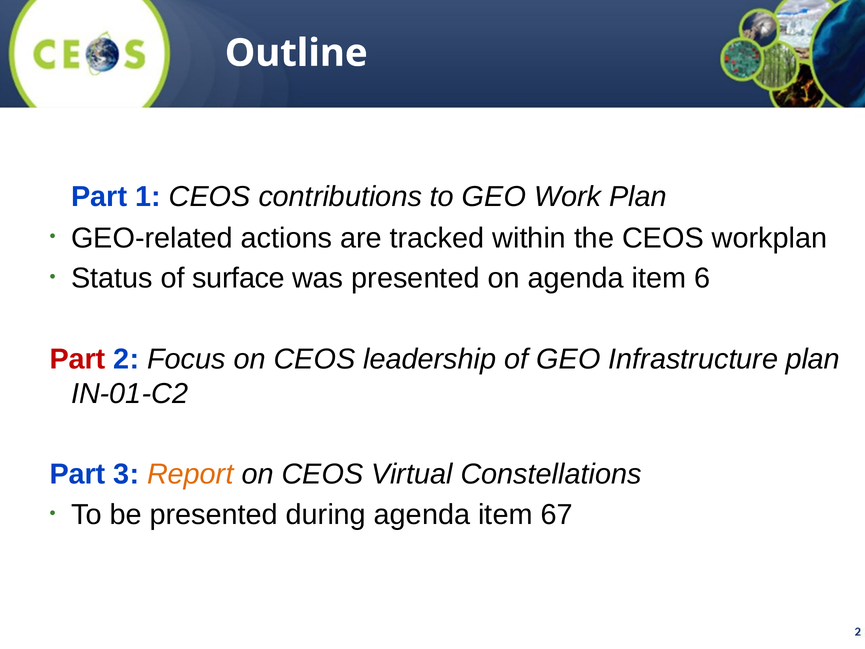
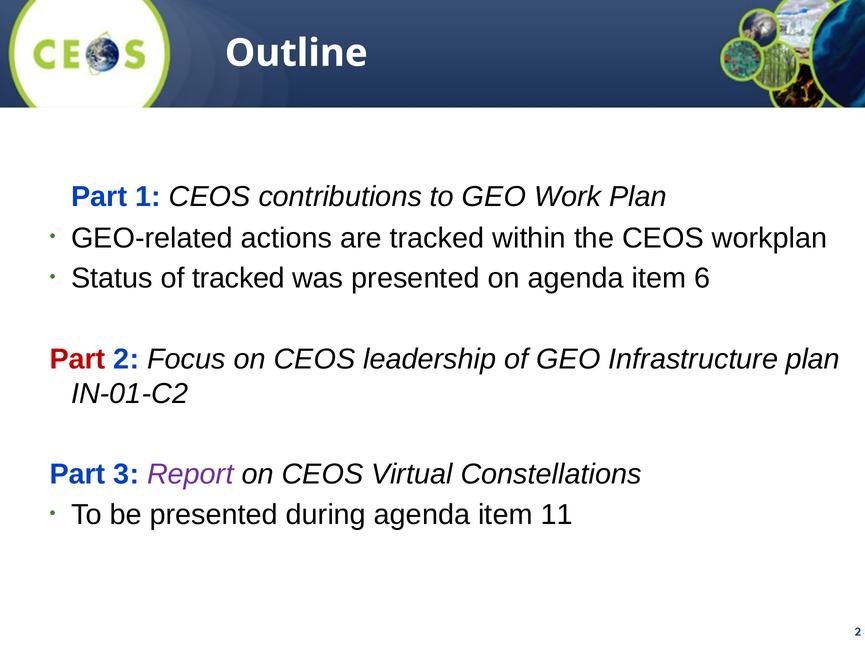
of surface: surface -> tracked (239, 278)
Report colour: orange -> purple (190, 474)
67: 67 -> 11 (557, 515)
